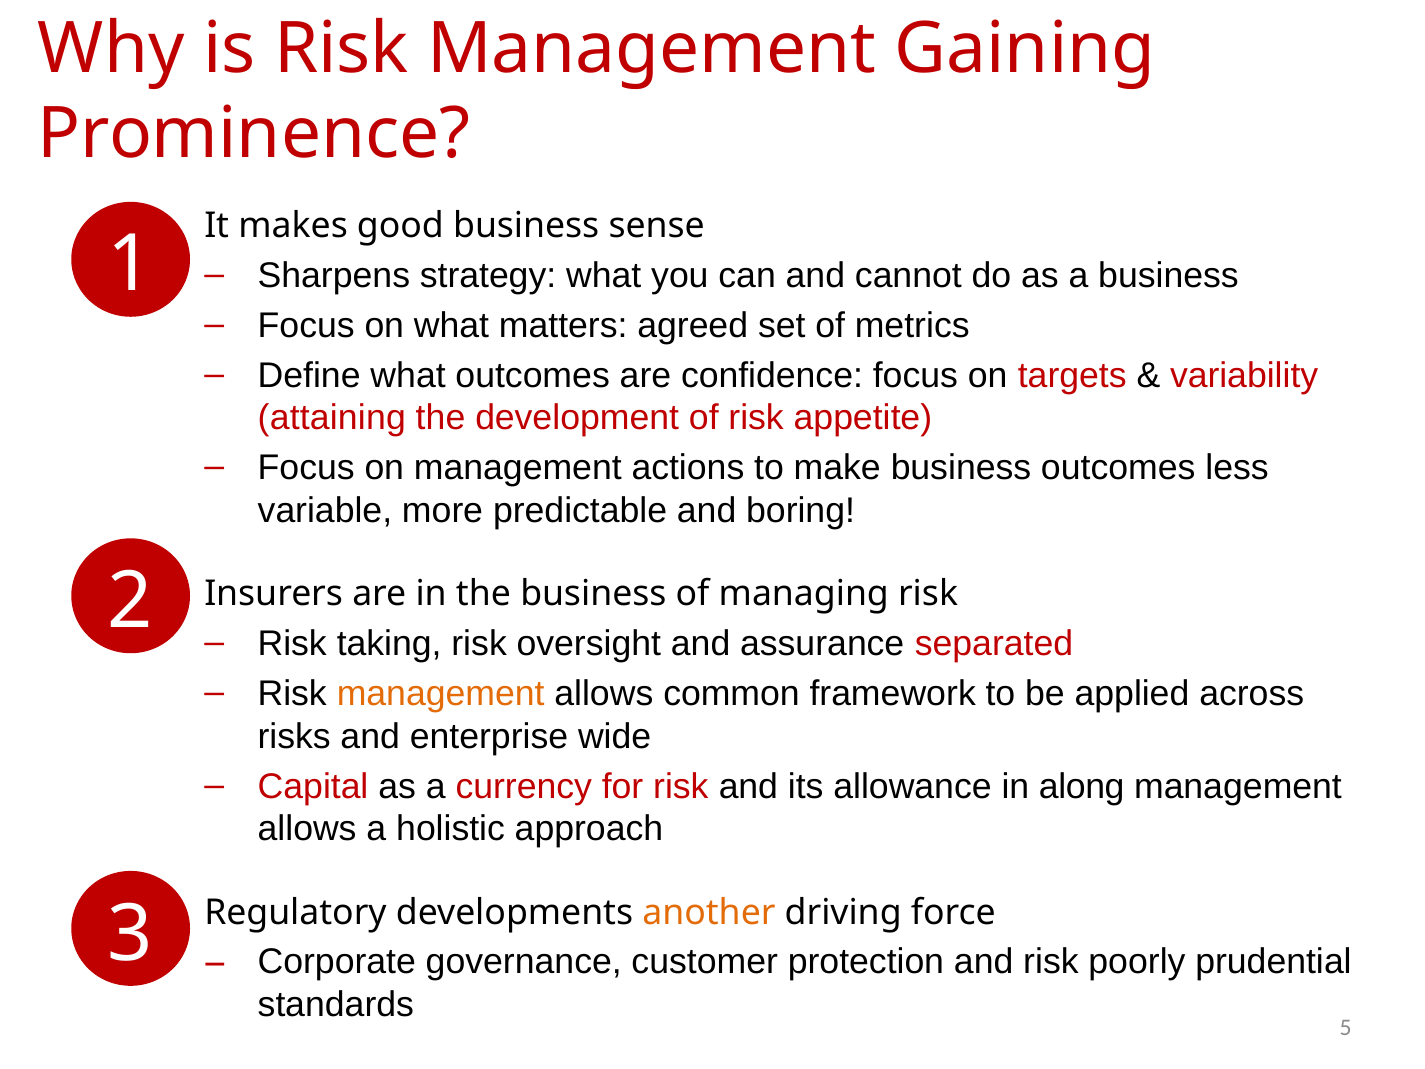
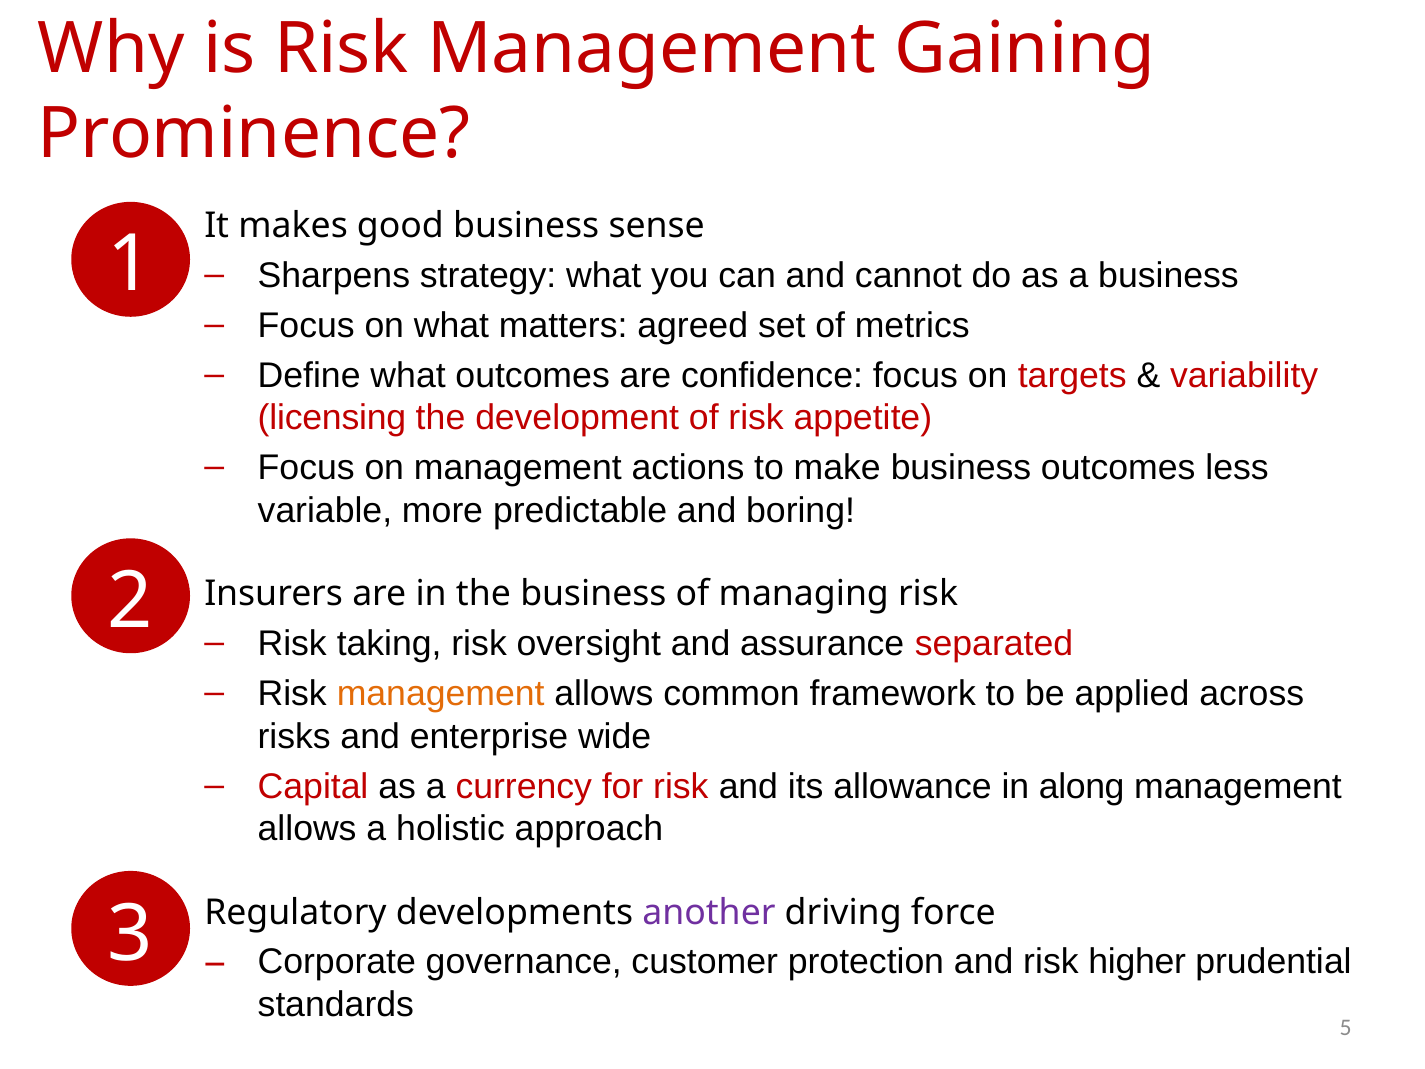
attaining: attaining -> licensing (332, 418)
another colour: orange -> purple (709, 912)
poorly: poorly -> higher (1137, 962)
